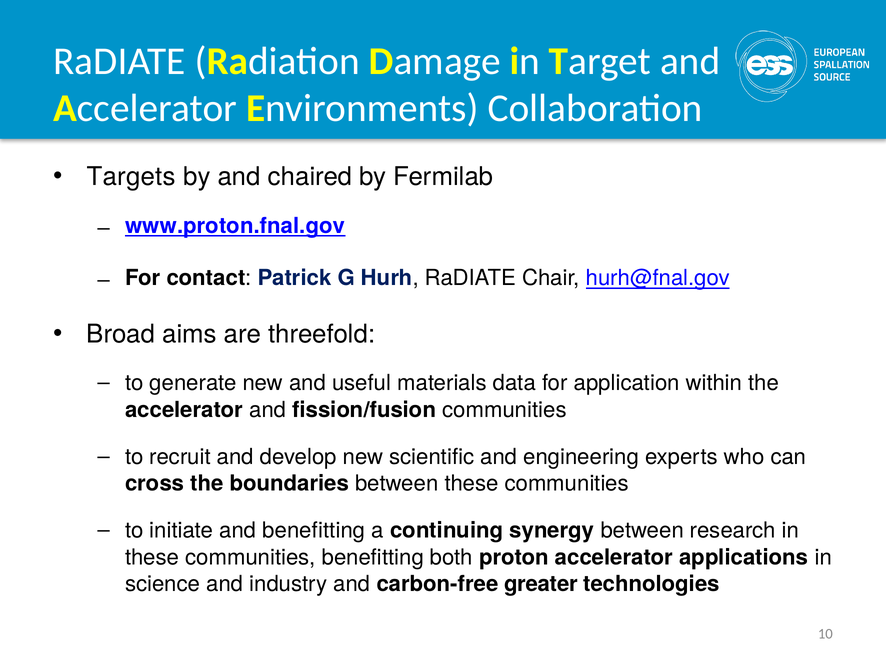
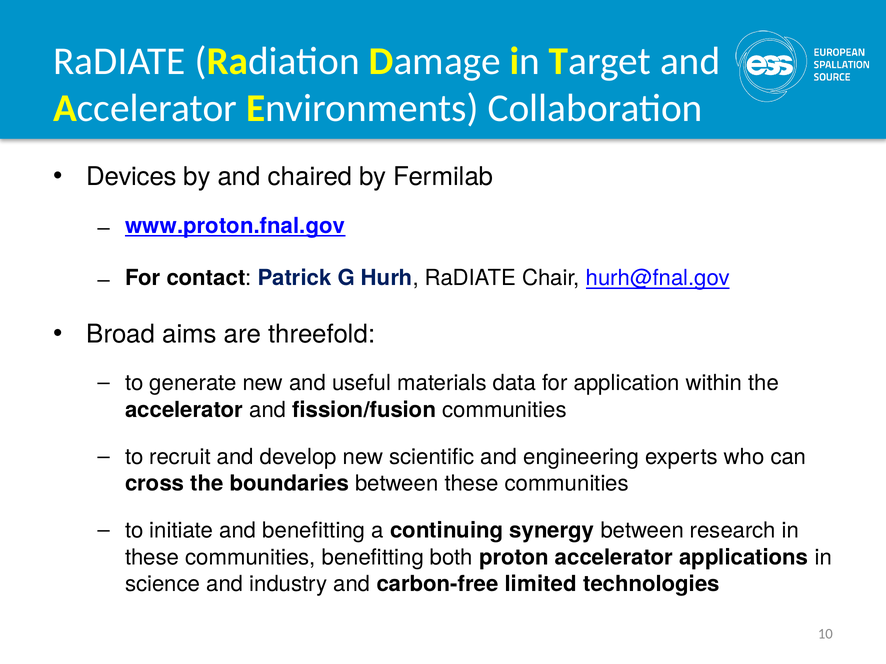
Targets: Targets -> Devices (131, 177)
greater: greater -> limited (541, 584)
